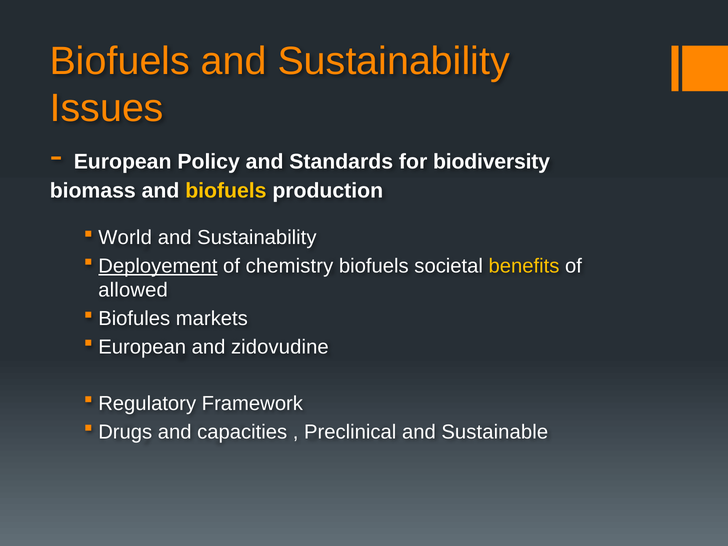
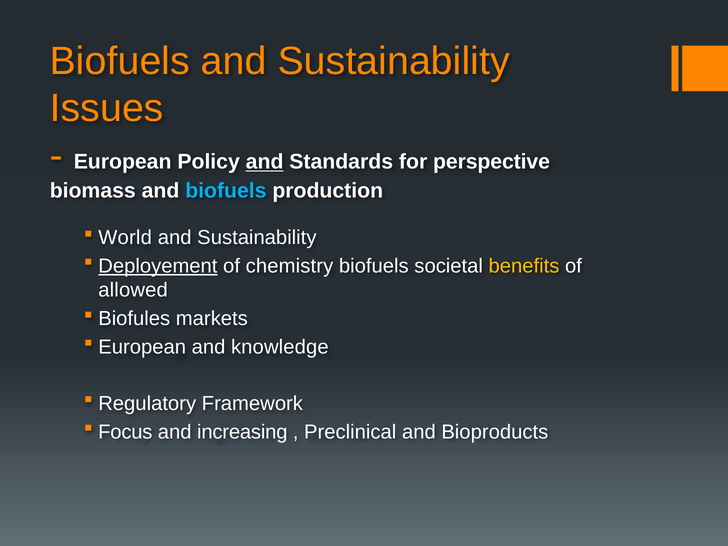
and underline: none -> present (265, 162)
biodiversity: biodiversity -> perspective (492, 162)
biofuels colour: yellow -> light blue (226, 191)
zidovudine: zidovudine -> knowledge (280, 347)
Drugs: Drugs -> Focus (125, 432)
capacities: capacities -> increasing (242, 432)
Sustainable: Sustainable -> Bioproducts (495, 432)
